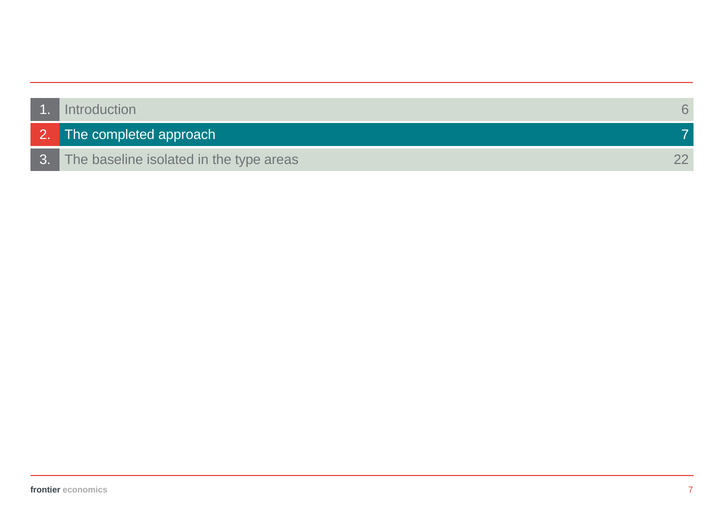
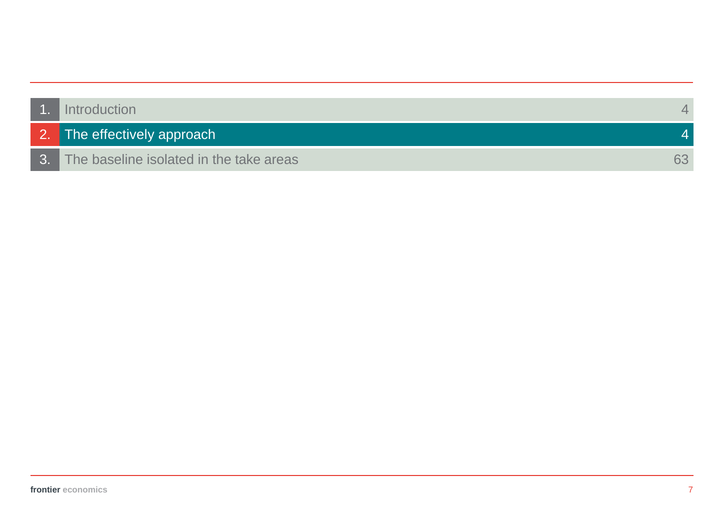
Introduction 6: 6 -> 4 (685, 110)
completed: completed -> effectively (123, 135)
approach 7: 7 -> 4 (685, 135)
type: type -> take (248, 160)
22: 22 -> 63 (681, 160)
